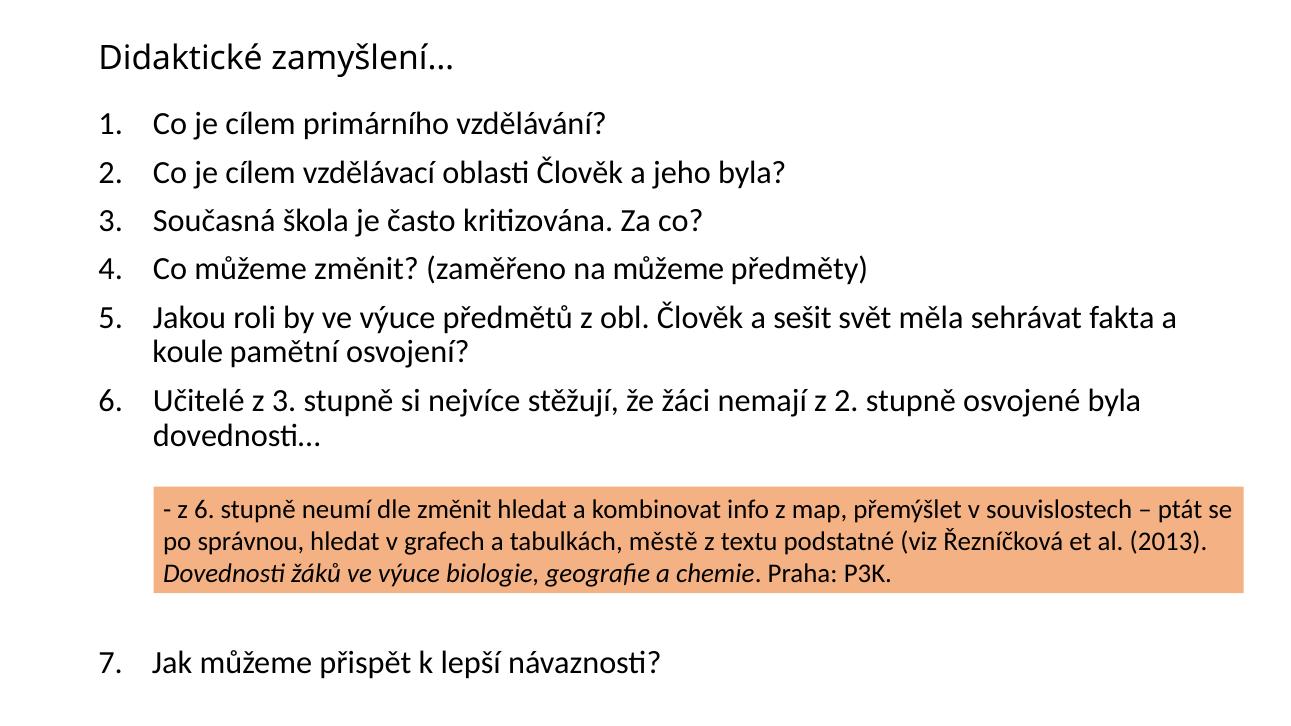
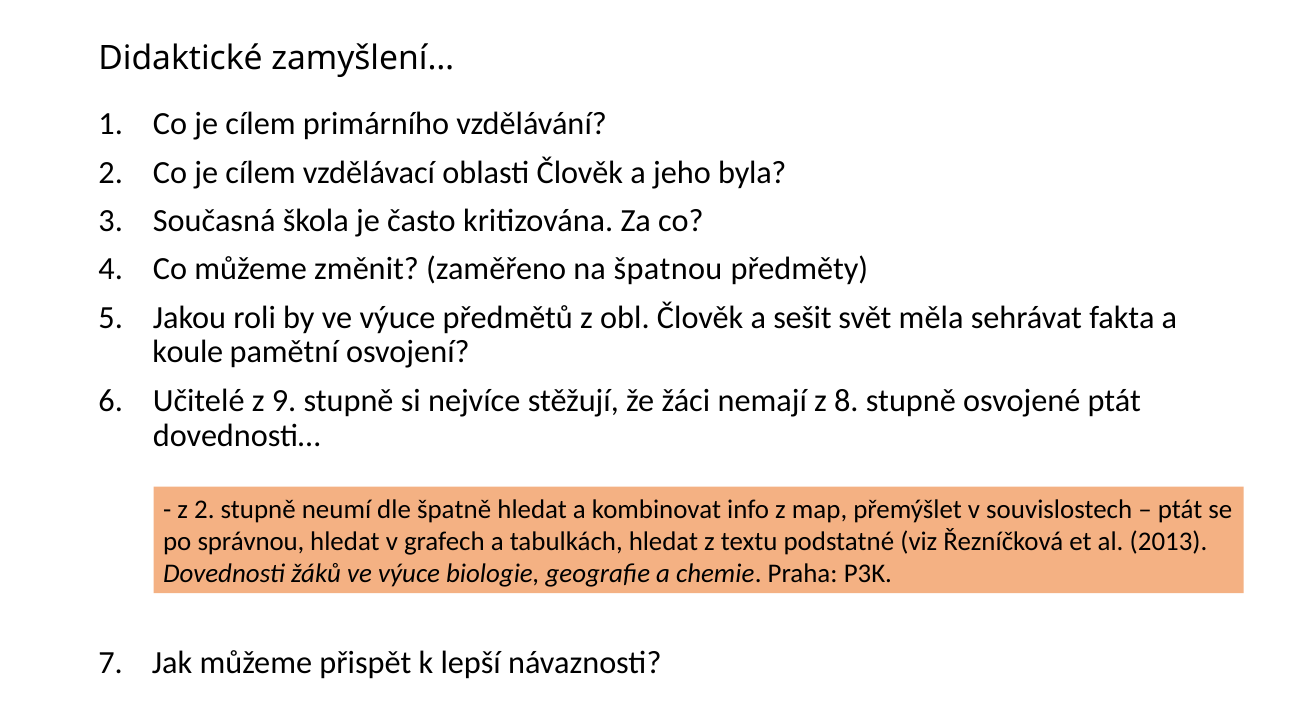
na můžeme: můžeme -> špatnou (668, 269)
z 3: 3 -> 9 (284, 401)
z 2: 2 -> 8 (846, 401)
osvojené byla: byla -> ptát (1114, 401)
z 6: 6 -> 2 (204, 510)
dle změnit: změnit -> špatně (454, 510)
tabulkách městě: městě -> hledat (663, 542)
